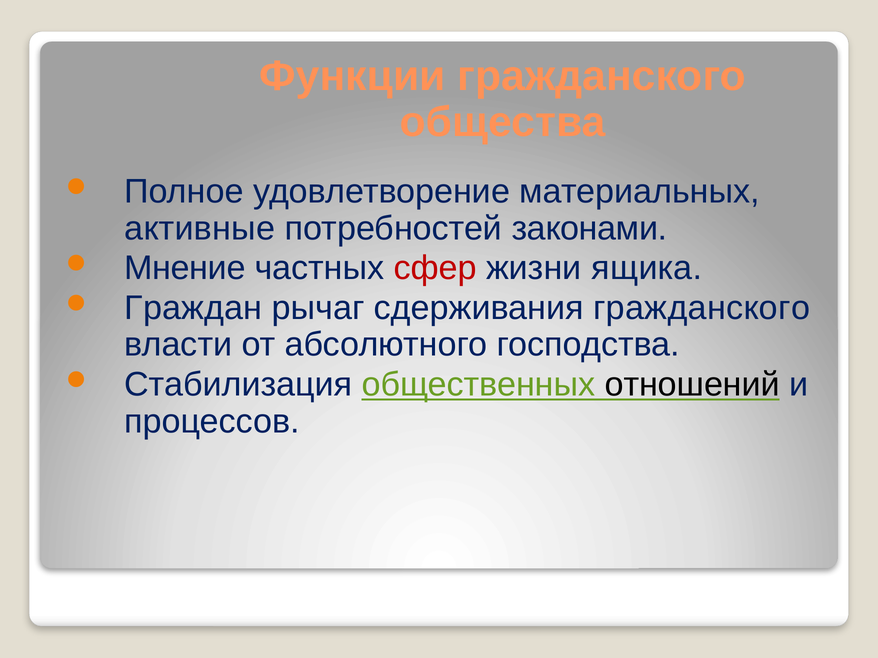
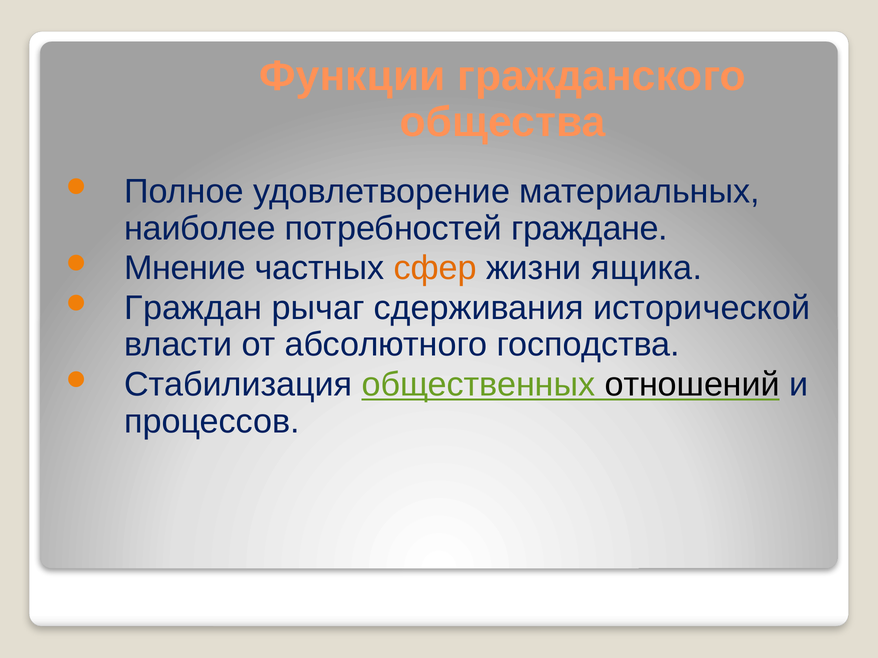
активные: активные -> наиболее (200, 228)
законами: законами -> граждане (589, 228)
сфер colour: red -> orange (435, 268)
сдерживания гражданского: гражданского -> исторической (702, 308)
